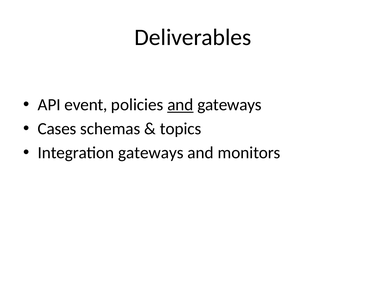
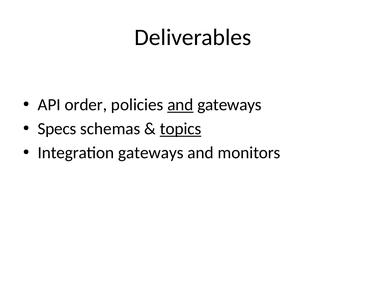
event: event -> order (86, 105)
Cases: Cases -> Specs (57, 129)
topics underline: none -> present (181, 129)
